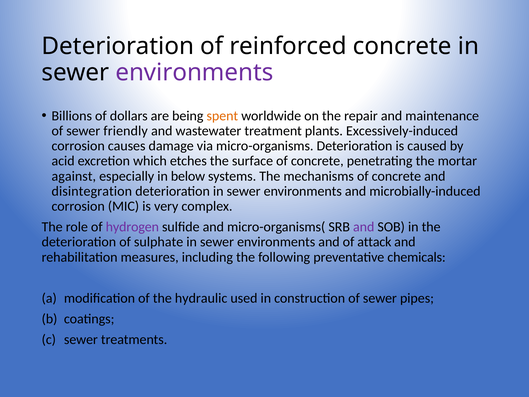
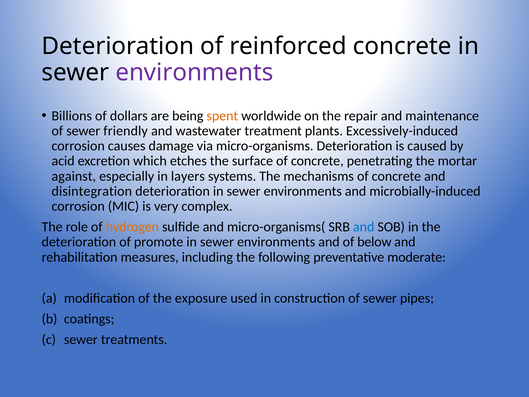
below: below -> layers (188, 176)
hydrogen colour: purple -> orange (132, 227)
and colour: purple -> blue (364, 227)
sulphate: sulphate -> promote (159, 242)
attack: attack -> below (374, 242)
chemicals: chemicals -> moderate (417, 257)
hydraulic: hydraulic -> exposure (201, 298)
